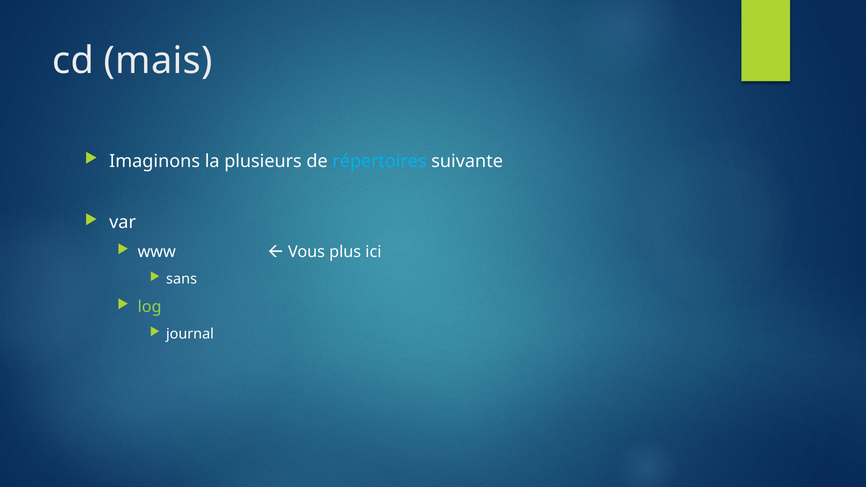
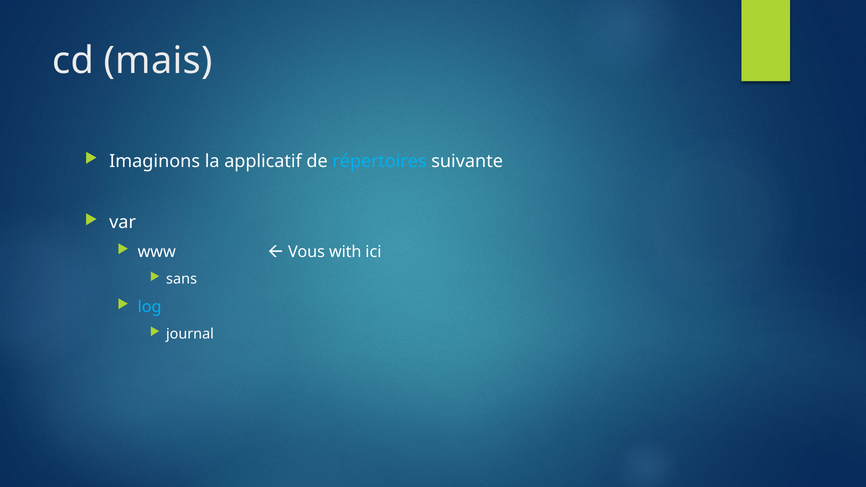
plusieurs: plusieurs -> applicatif (263, 161)
plus: plus -> with (345, 252)
log colour: light green -> light blue (150, 307)
